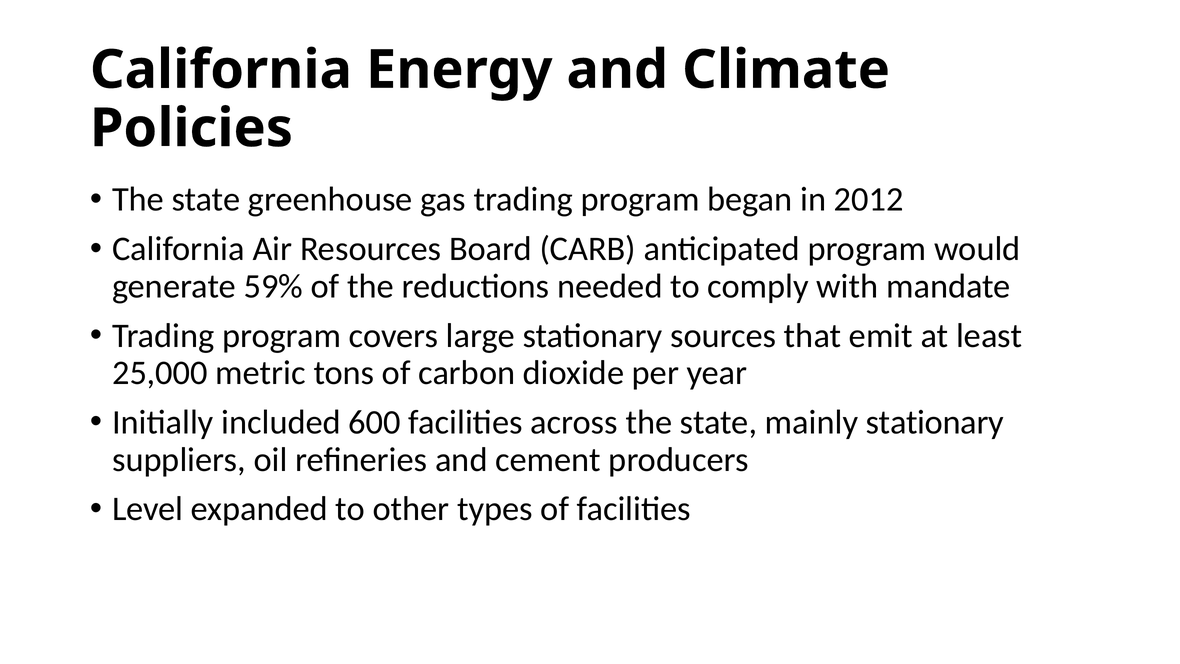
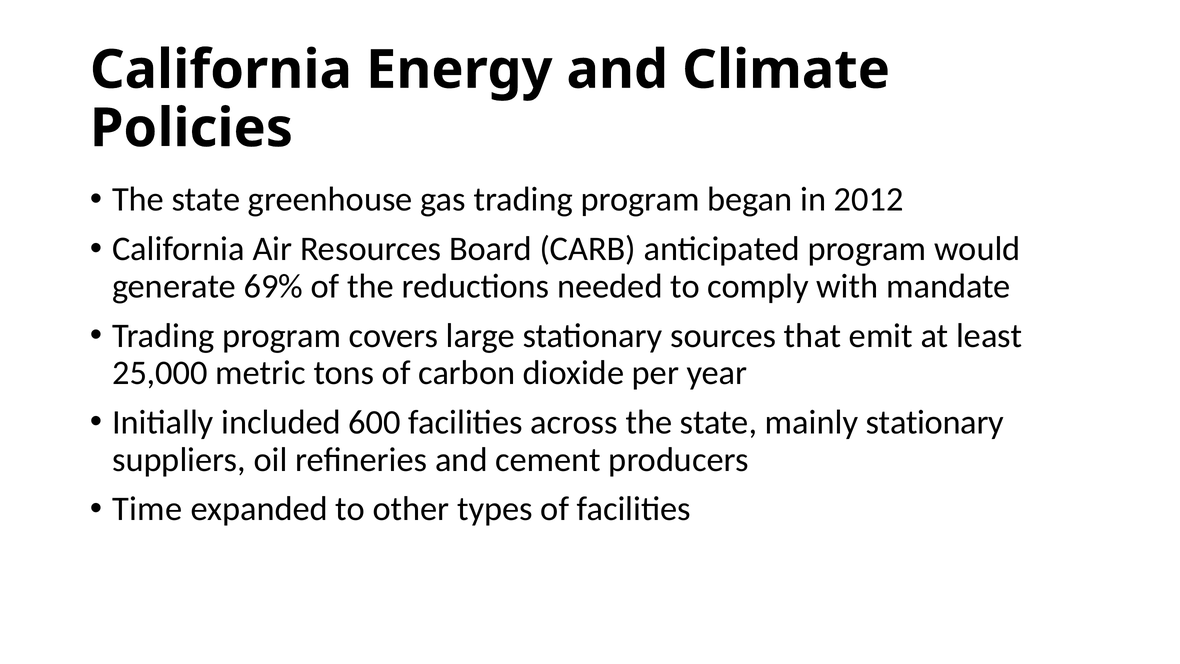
59%: 59% -> 69% (273, 286)
Level: Level -> Time (147, 509)
